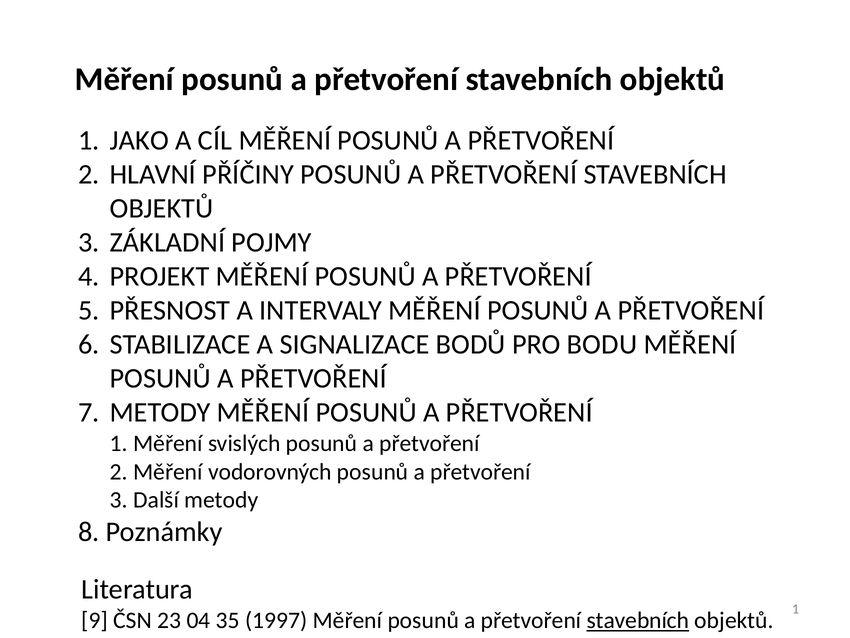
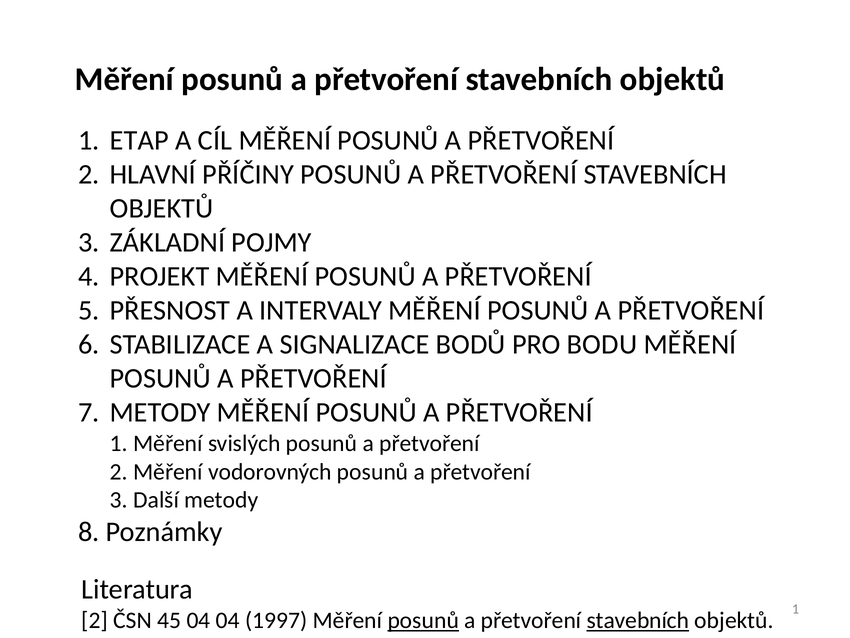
JAKO: JAKO -> ETAP (139, 140)
9: 9 -> 2 (95, 620)
23: 23 -> 45 (169, 620)
04 35: 35 -> 04 (228, 620)
posunů underline: none -> present (423, 620)
